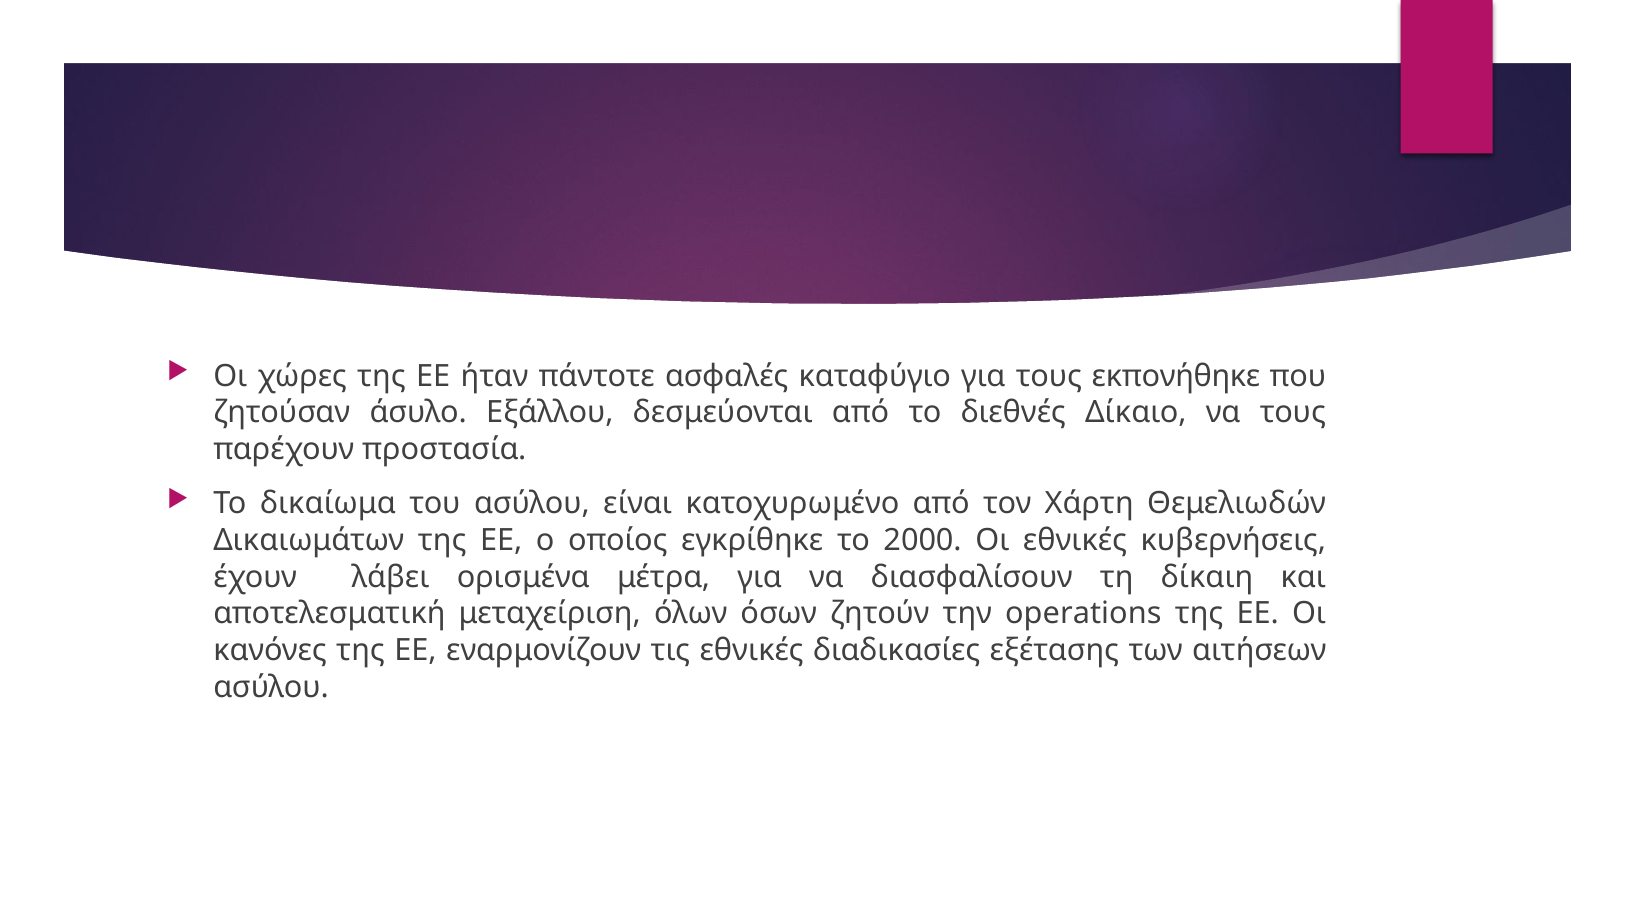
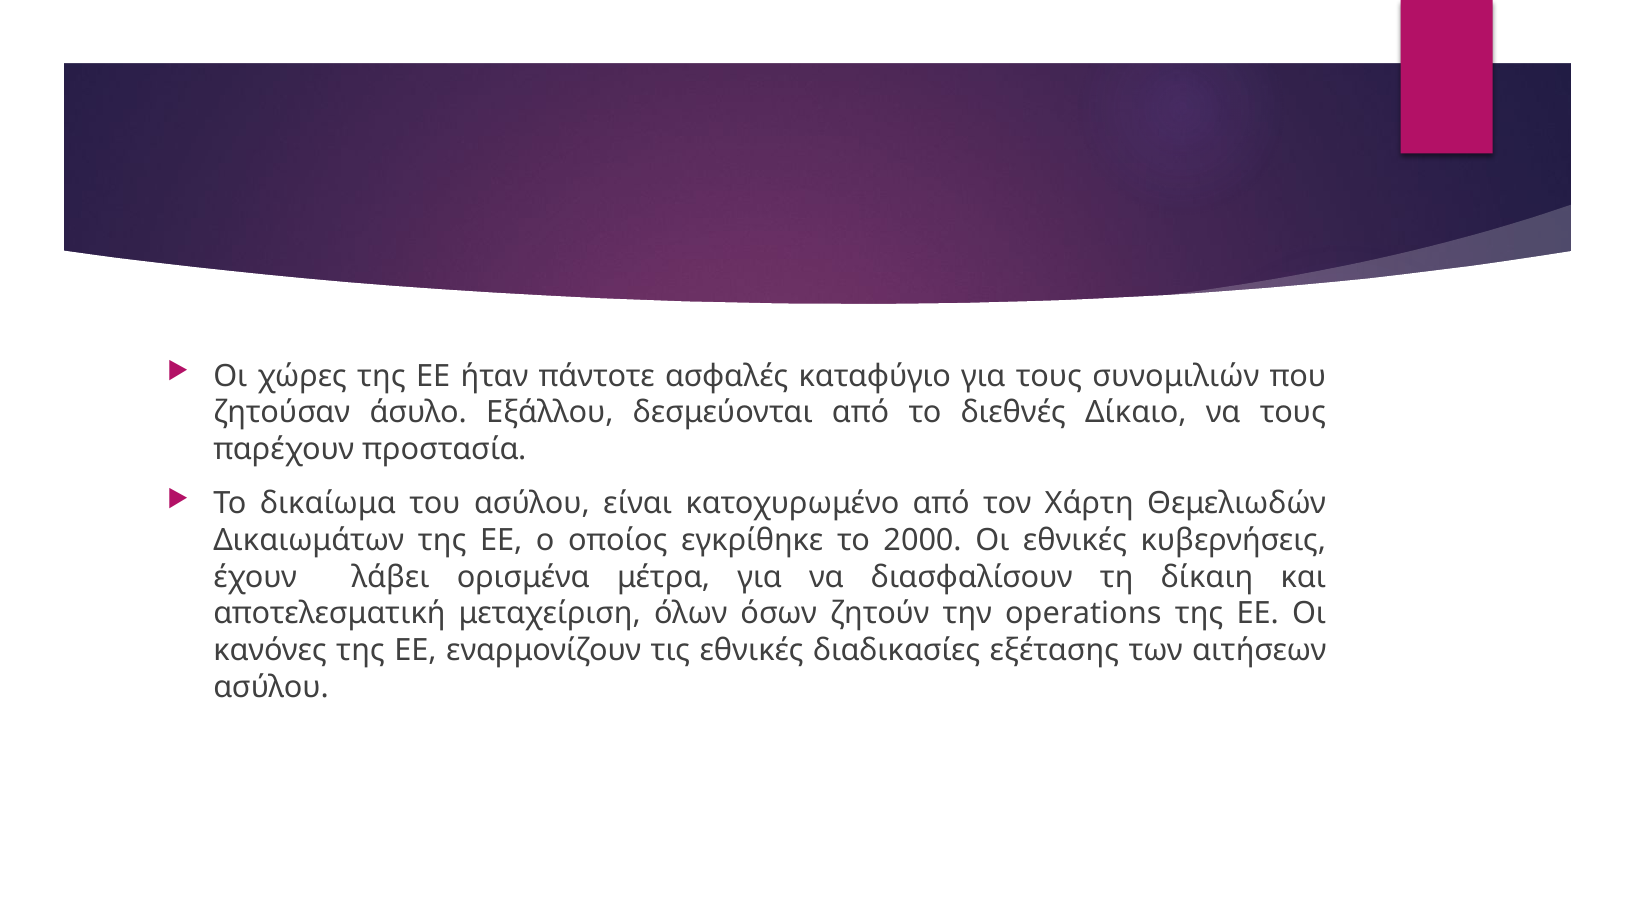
εκπονήθηκε: εκπονήθηκε -> συνομιλιών (1176, 376)
